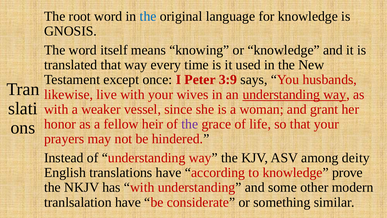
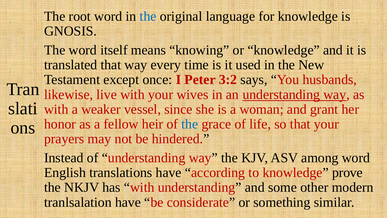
3:9: 3:9 -> 3:2 (228, 80)
the colour: purple -> blue (190, 124)
among deity: deity -> word (356, 158)
